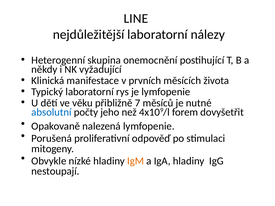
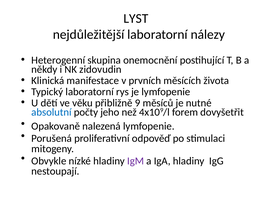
LINE: LINE -> LYST (136, 19)
vyžadující: vyžadující -> zidovudin (100, 69)
7: 7 -> 9 (138, 103)
IgM colour: orange -> purple (136, 161)
